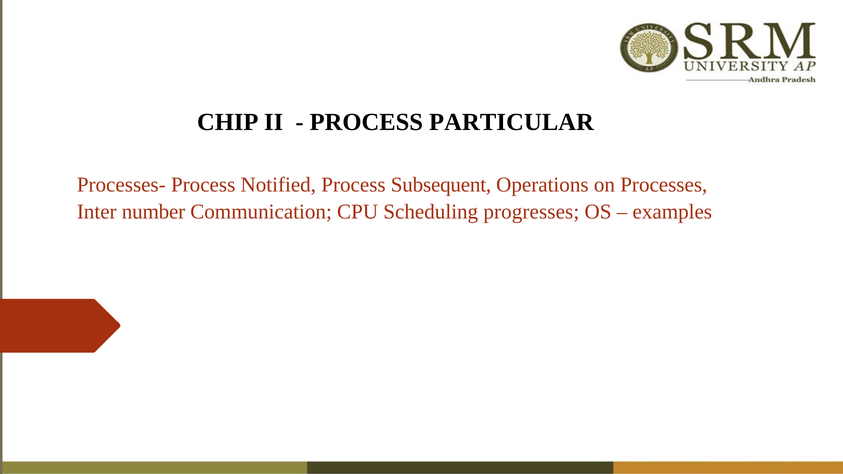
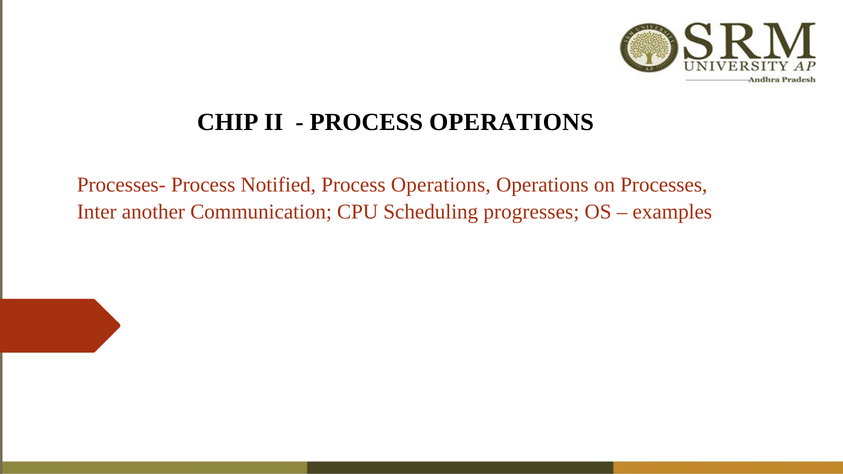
PARTICULAR: PARTICULAR -> OPERATIONS (511, 122)
Subsequent: Subsequent -> Operations (441, 185)
number: number -> another (153, 212)
